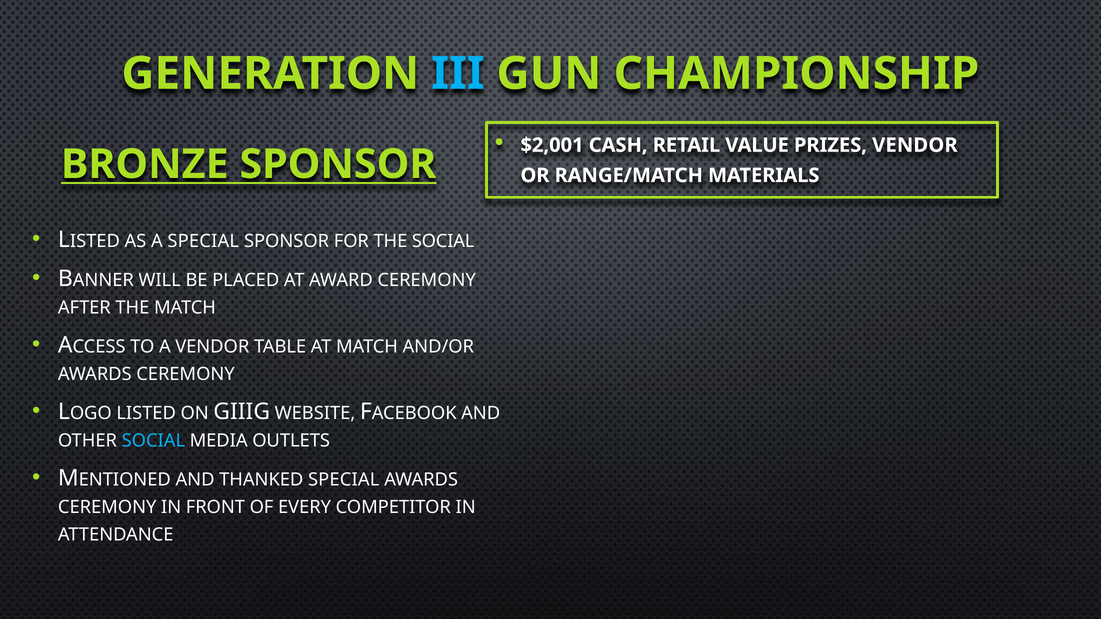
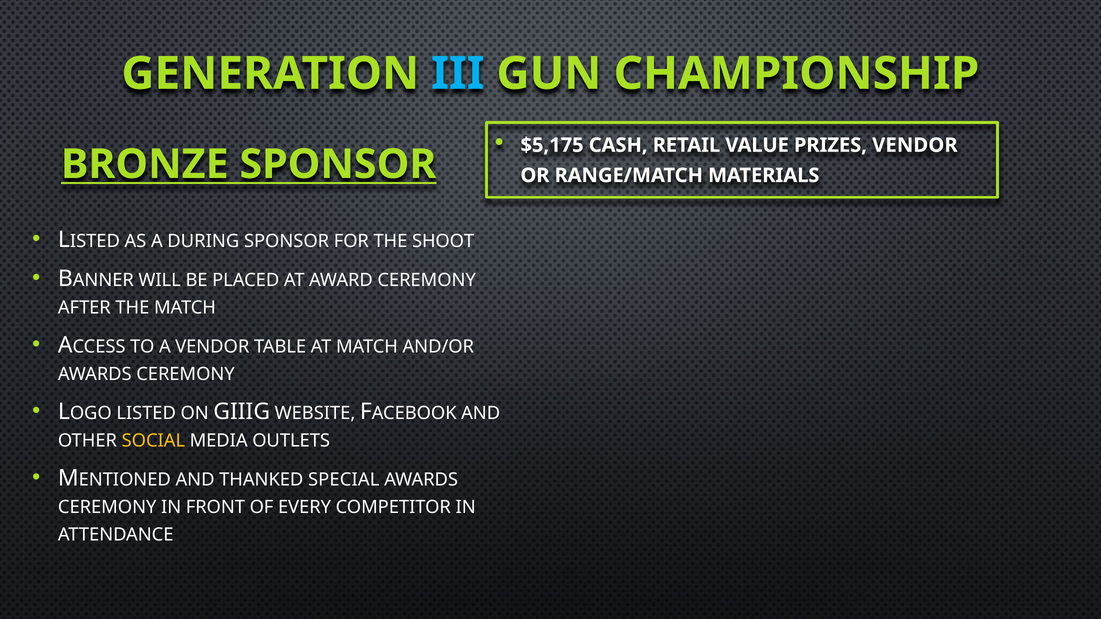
$2,001: $2,001 -> $5,175 (552, 145)
A SPECIAL: SPECIAL -> DURING (203, 241)
THE SOCIAL: SOCIAL -> SHOOT (443, 241)
SOCIAL colour: light blue -> yellow (153, 441)
